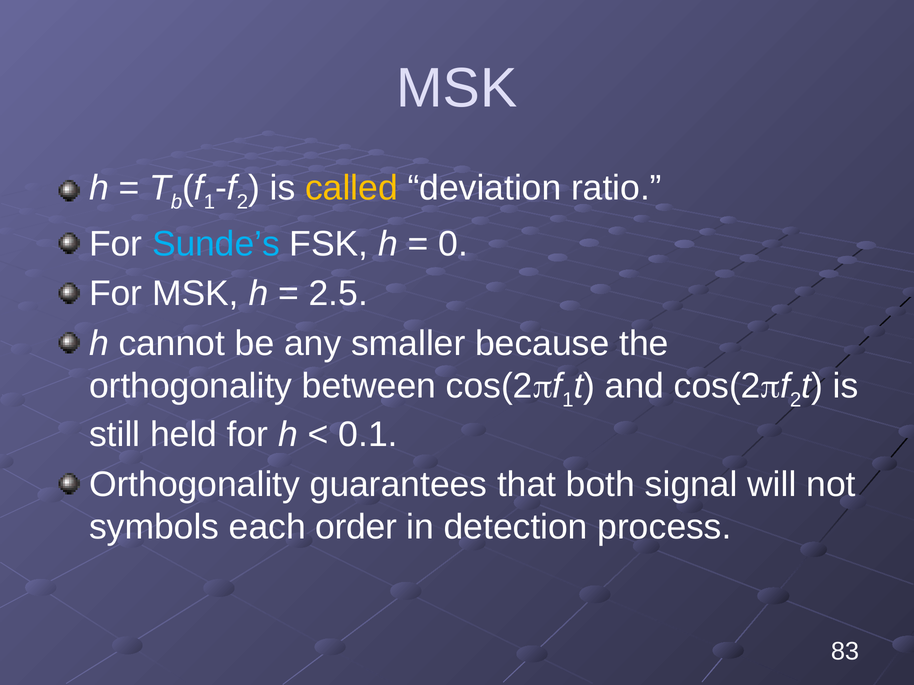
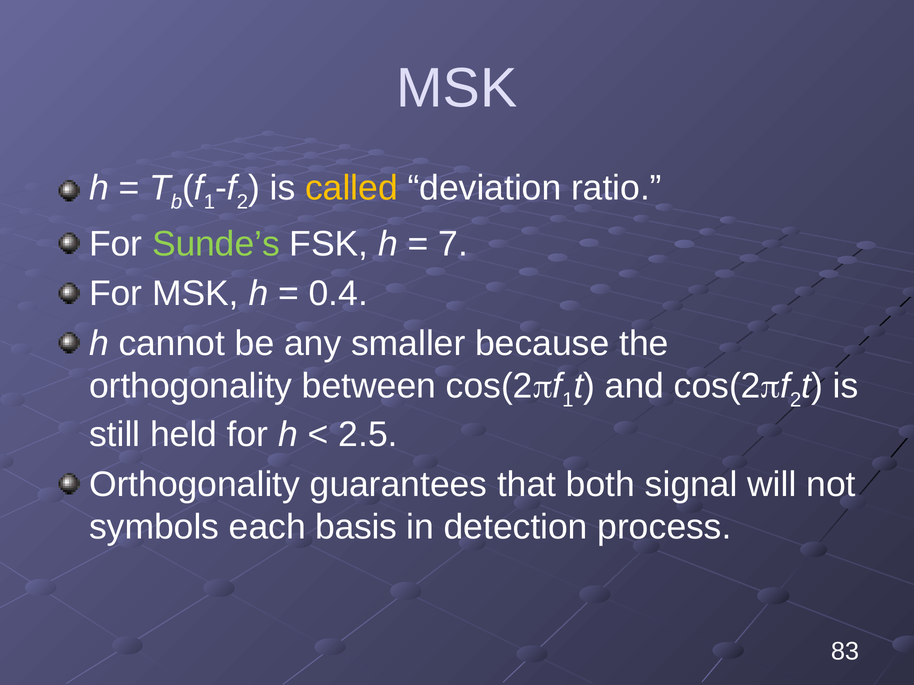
Sunde’s colour: light blue -> light green (216, 244)
0: 0 -> 7 (453, 244)
2.5: 2.5 -> 0.4 (338, 294)
0.1: 0.1 -> 2.5 (368, 435)
order: order -> basis (356, 527)
